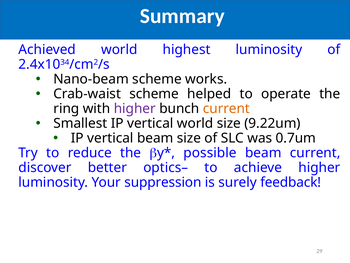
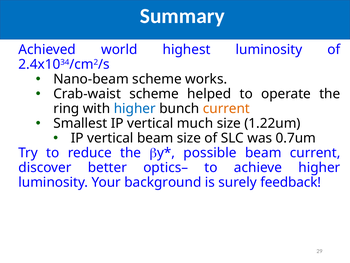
higher colour: purple -> blue (135, 108)
vertical world: world -> much (195, 123)
9.22um: 9.22um -> 1.22um (272, 123)
suppression: suppression -> background (163, 182)
